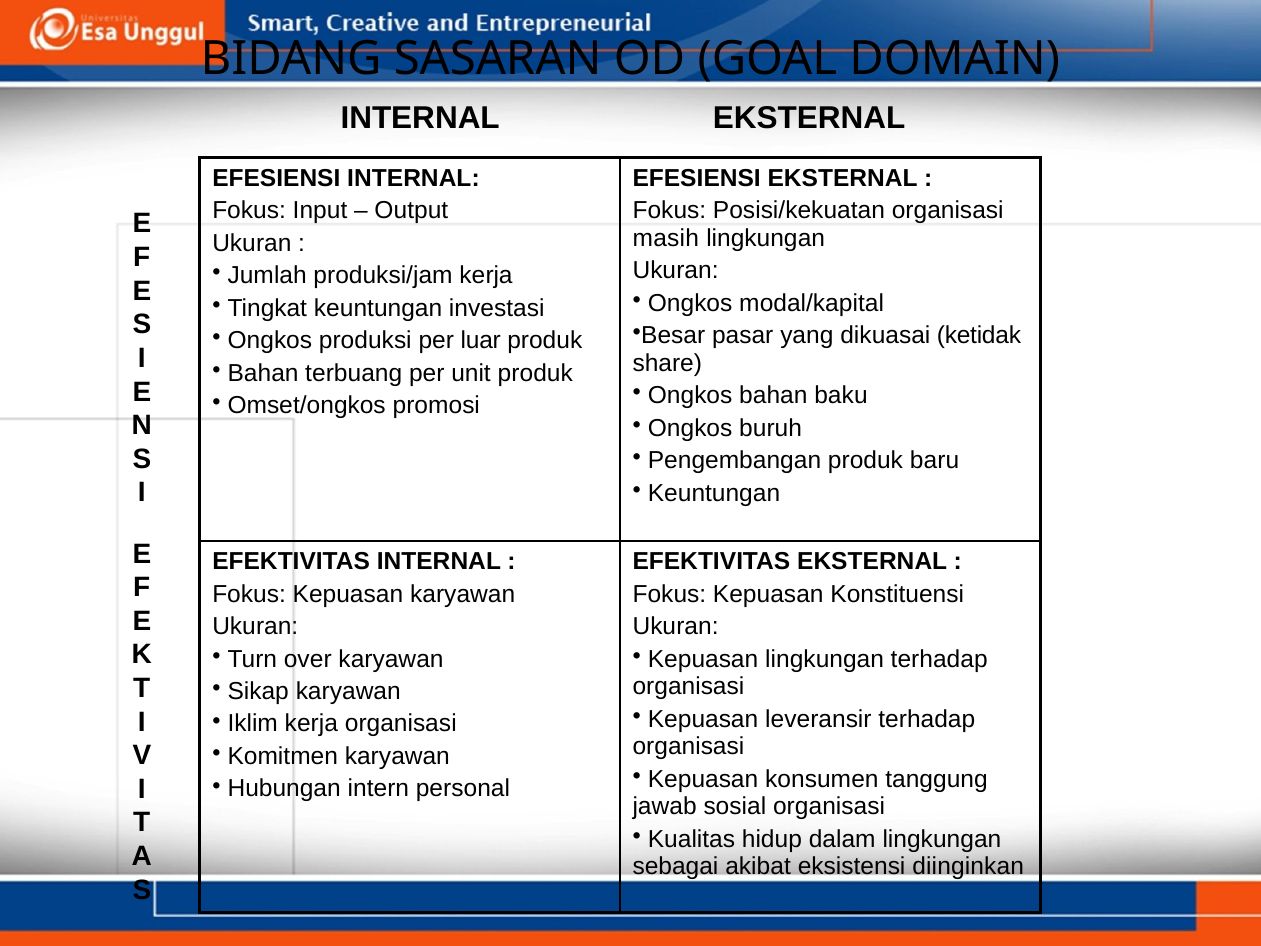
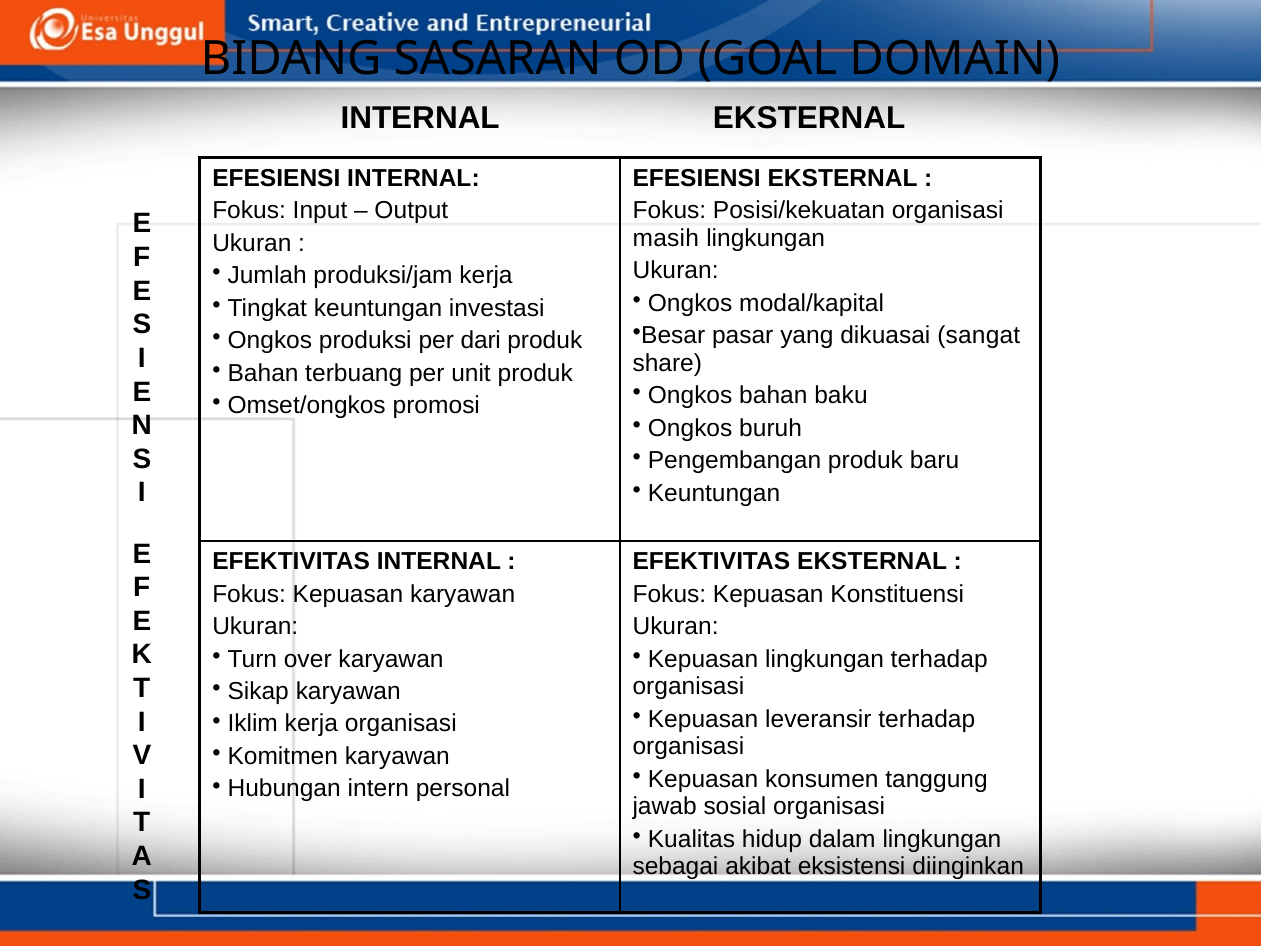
ketidak: ketidak -> sangat (979, 336)
luar: luar -> dari (481, 340)
